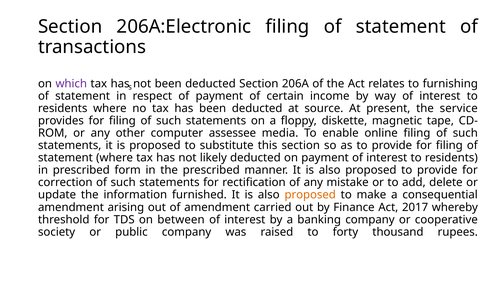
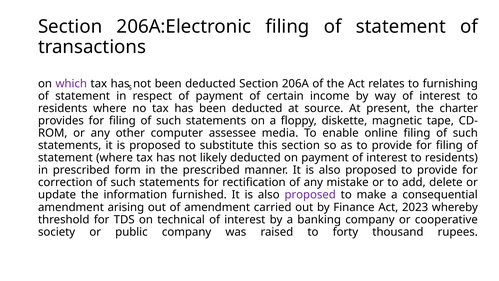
service: service -> charter (459, 108)
proposed colour: orange -> purple (310, 195)
2017: 2017 -> 2023 (415, 207)
between: between -> technical (181, 219)
